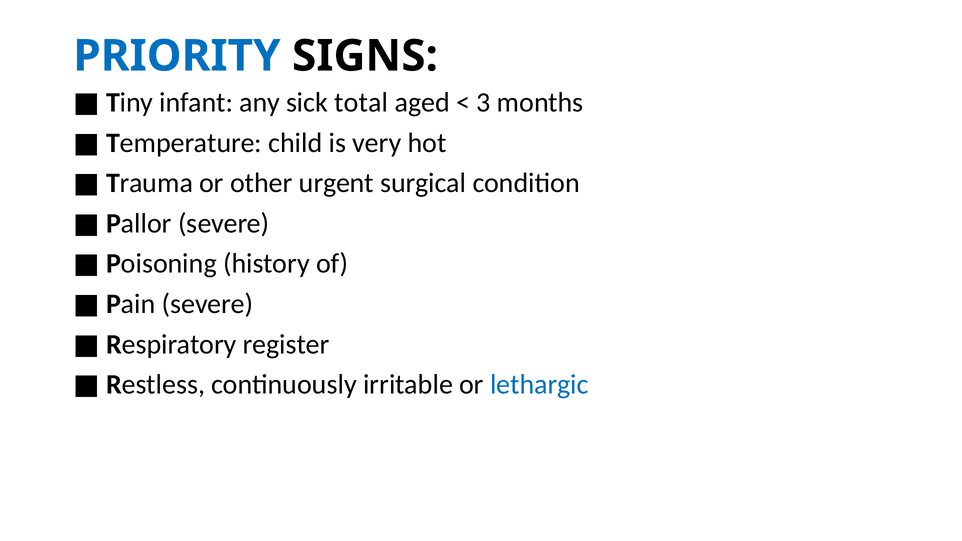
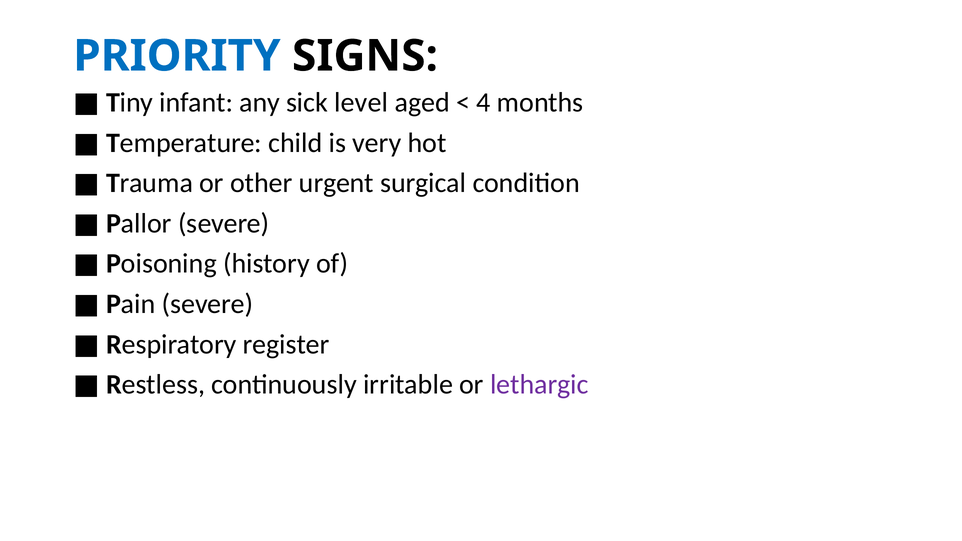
total: total -> level (361, 102)
3: 3 -> 4 (483, 102)
lethargic colour: blue -> purple (539, 385)
